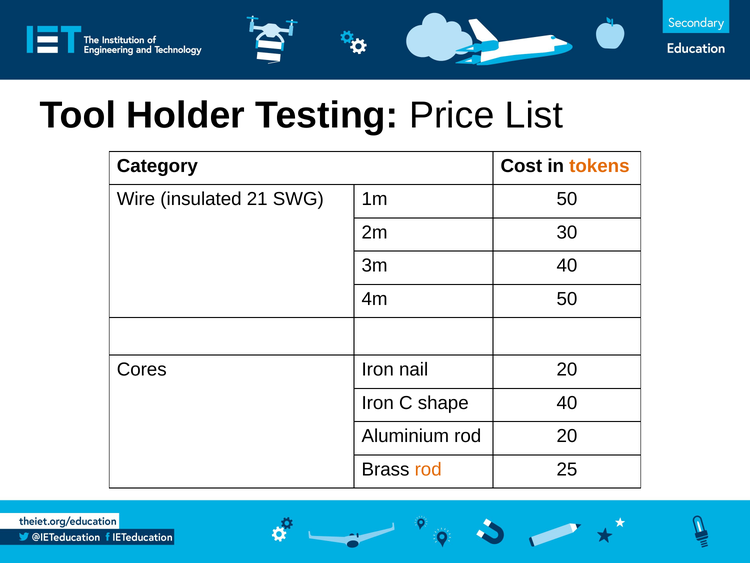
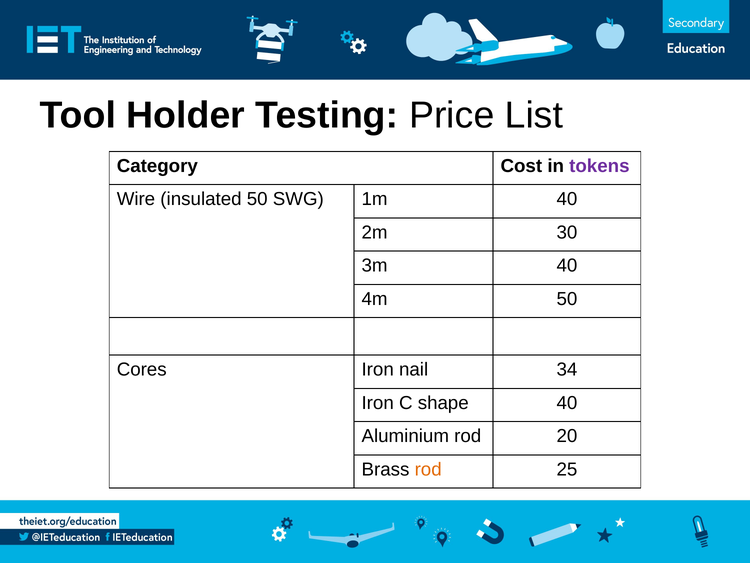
tokens colour: orange -> purple (599, 166)
insulated 21: 21 -> 50 (257, 199)
1m 50: 50 -> 40 (567, 199)
nail 20: 20 -> 34 (567, 369)
